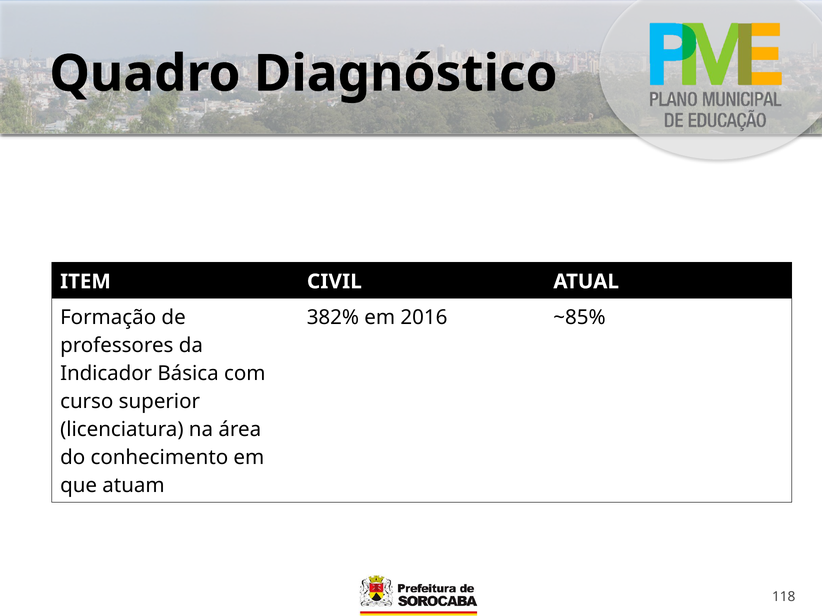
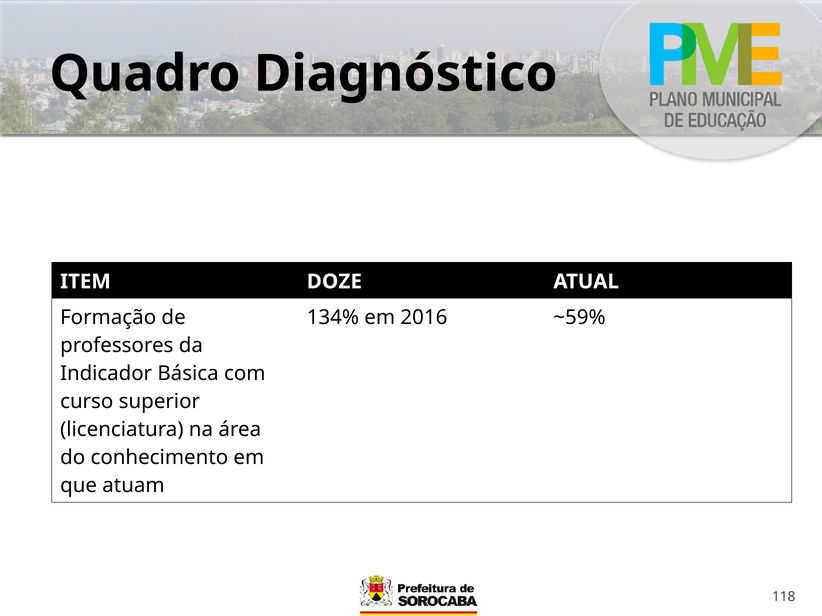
CIVIL: CIVIL -> DOZE (334, 282)
382%: 382% -> 134% (333, 318)
~85%: ~85% -> ~59% (579, 318)
